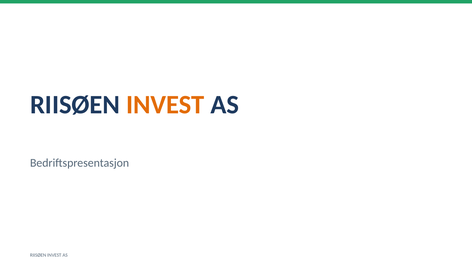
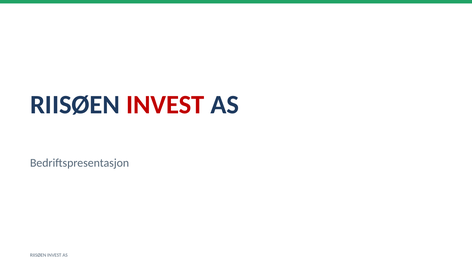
INVEST colour: orange -> red (165, 105)
